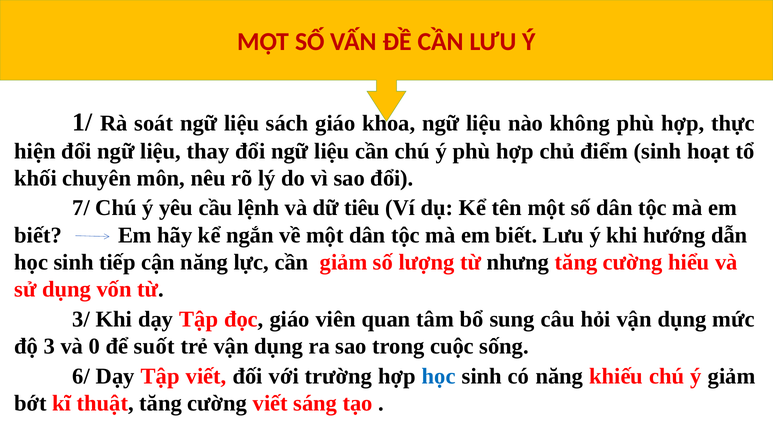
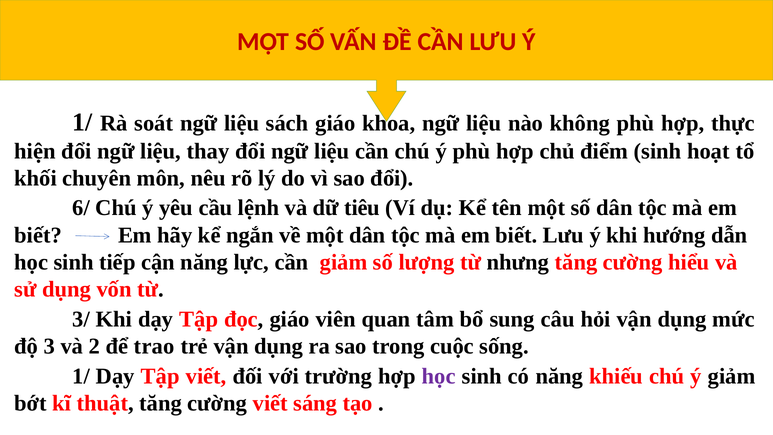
7/: 7/ -> 6/ (81, 208)
0: 0 -> 2 (94, 346)
suốt: suốt -> trao (154, 346)
6/: 6/ -> 1/ (81, 376)
học colour: blue -> purple (439, 376)
